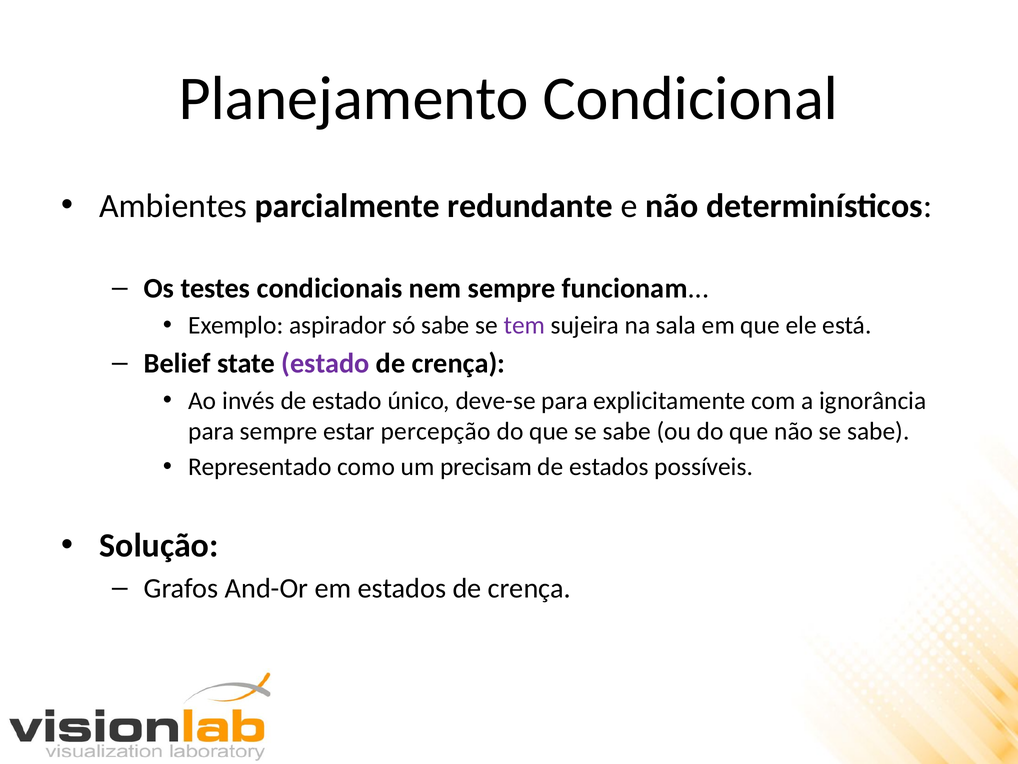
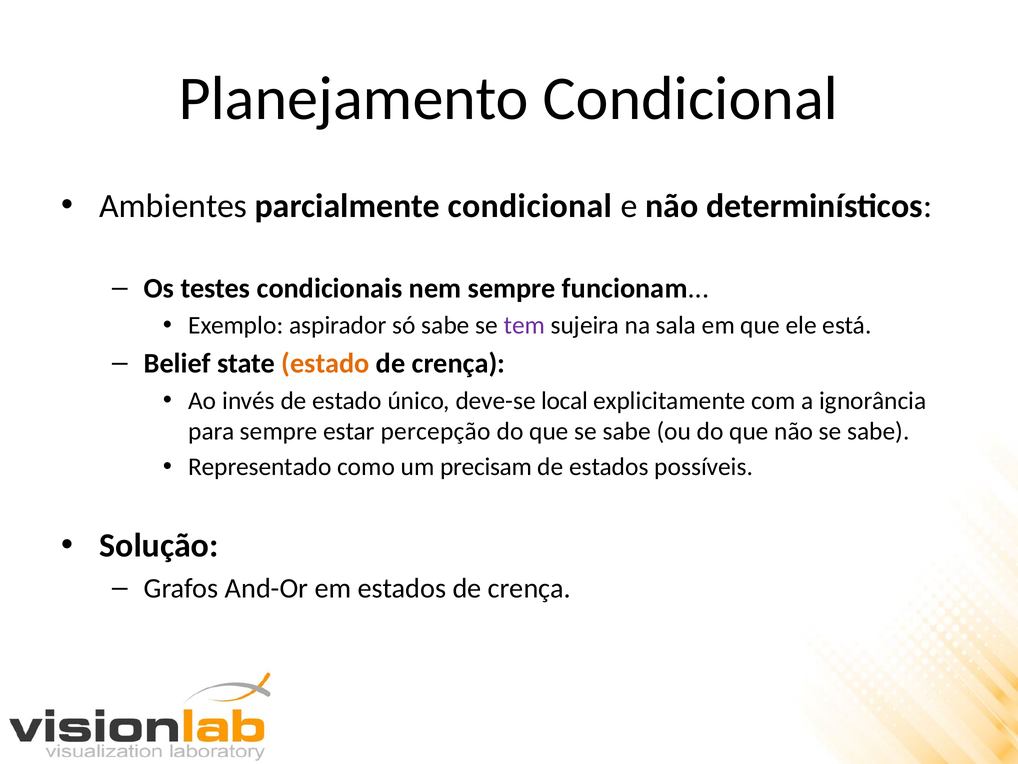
parcialmente redundante: redundante -> condicional (530, 206)
estado colour: purple -> orange (326, 363)
deve-se para: para -> local (565, 401)
